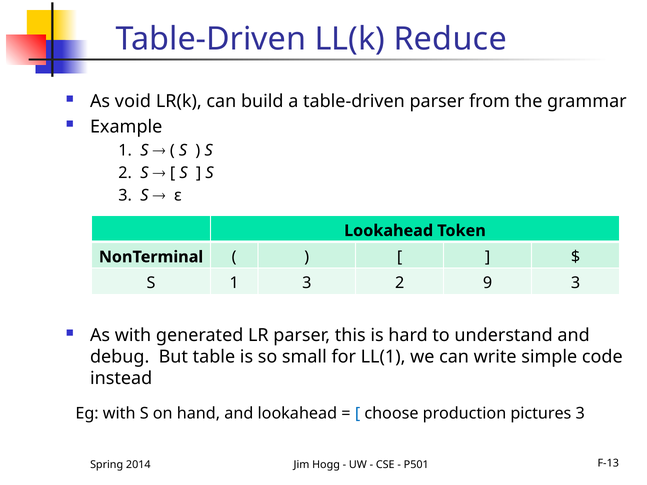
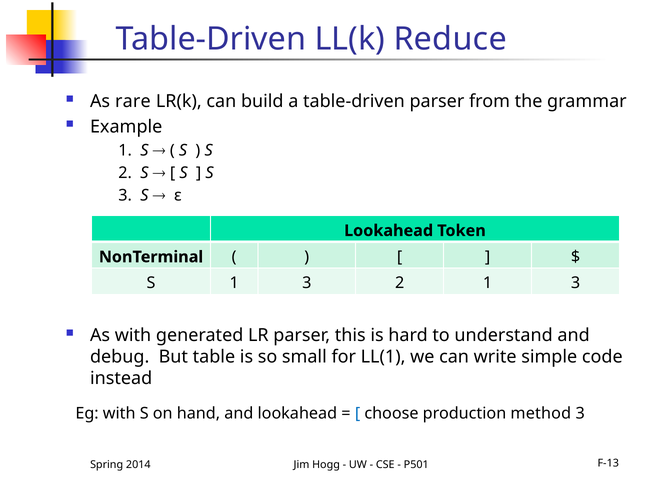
void: void -> rare (133, 102)
2 9: 9 -> 1 (488, 283)
pictures: pictures -> method (541, 414)
